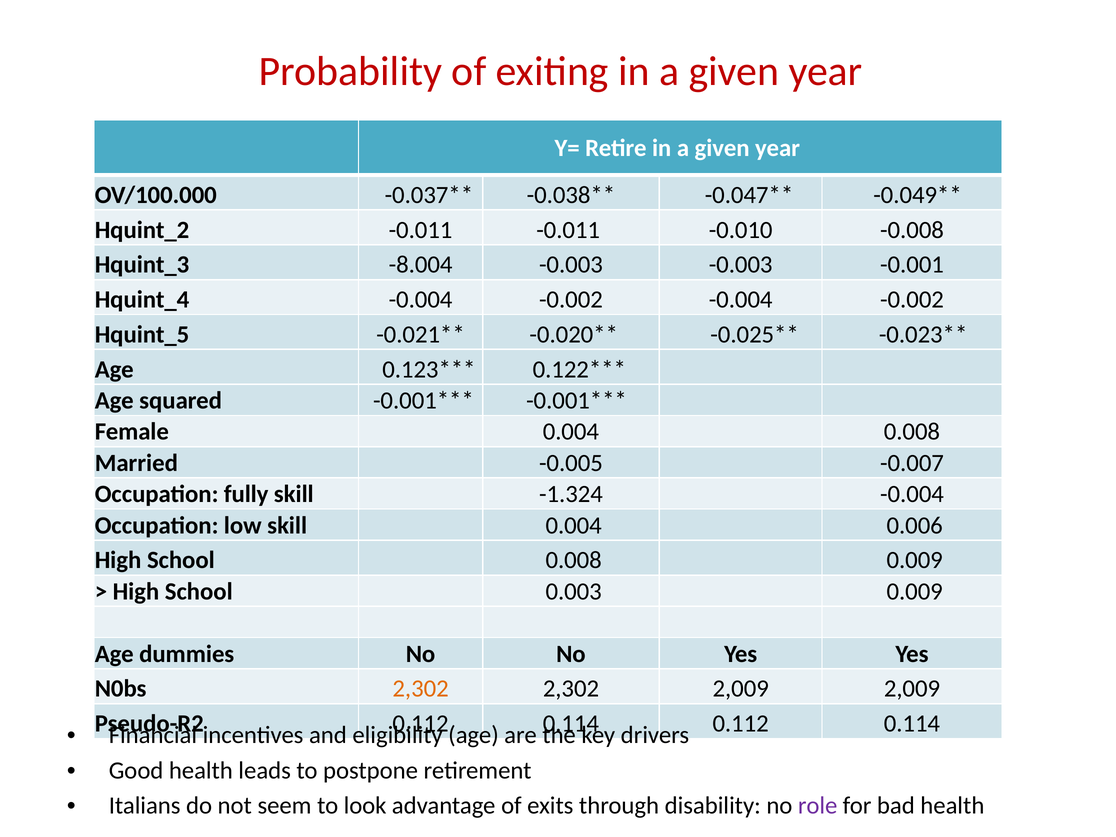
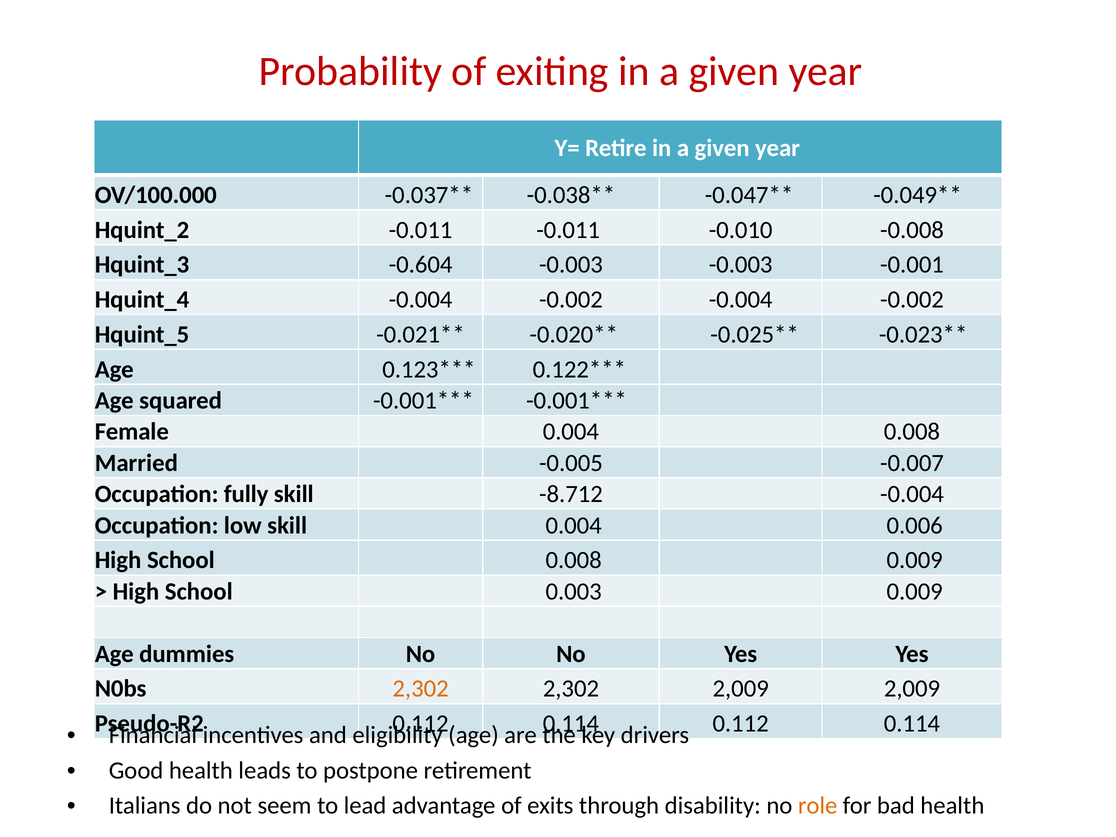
-8.004: -8.004 -> -0.604 (421, 265)
-1.324: -1.324 -> -8.712 (571, 494)
look: look -> lead (365, 806)
role colour: purple -> orange (818, 806)
